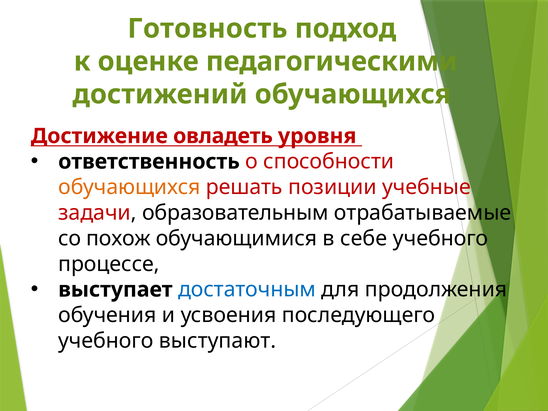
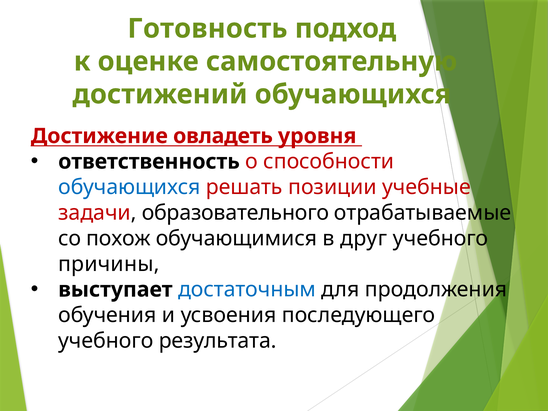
педагогическими: педагогическими -> самостоятельную (332, 61)
обучающихся colour: orange -> blue (129, 187)
образовательным: образовательным -> образовательного (235, 213)
себе: себе -> друг (364, 238)
процессе: процессе -> причины (109, 264)
выступают: выступают -> результата (218, 341)
